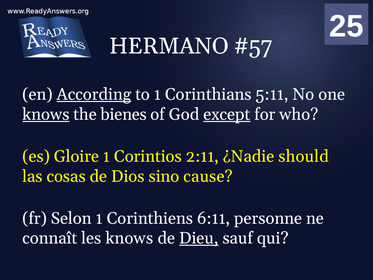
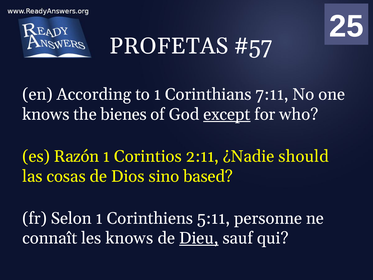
HERMANO: HERMANO -> PROFETAS (169, 46)
According underline: present -> none (94, 94)
5:11: 5:11 -> 7:11 (272, 94)
knows underline: present -> none (46, 114)
Gloire: Gloire -> Razón (77, 156)
cause: cause -> based (208, 176)
6:11: 6:11 -> 5:11 (214, 218)
